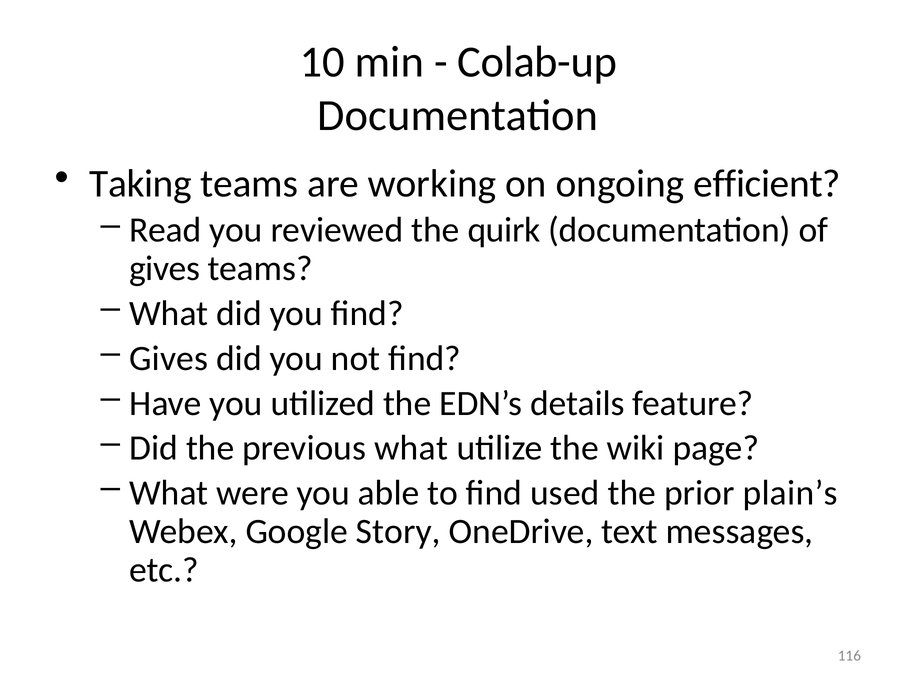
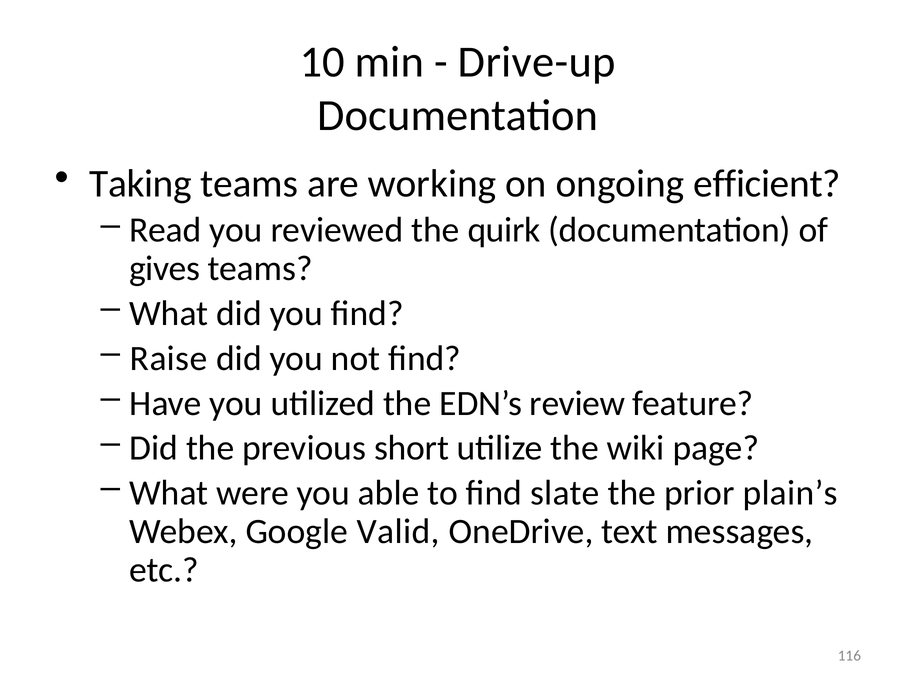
Colab-up: Colab-up -> Drive-up (537, 62)
Gives: Gives -> Raise (169, 358)
details: details -> review (577, 403)
previous what: what -> short (411, 448)
used: used -> slate (565, 493)
Story: Story -> Valid (398, 532)
